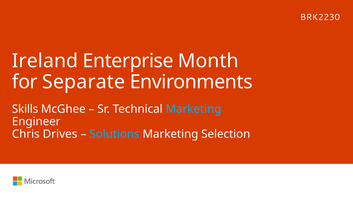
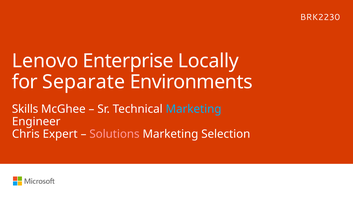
Ireland: Ireland -> Lenovo (45, 61)
Month: Month -> Locally (208, 61)
Drives: Drives -> Expert (60, 134)
Solutions colour: light blue -> pink (114, 134)
